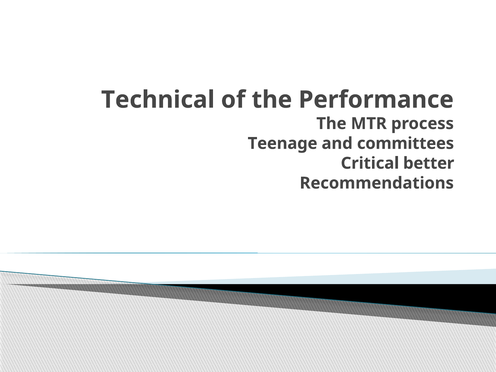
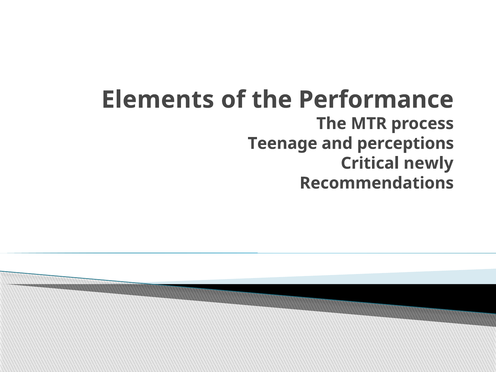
Technical: Technical -> Elements (158, 100)
committees: committees -> perceptions (405, 143)
better: better -> newly (429, 163)
